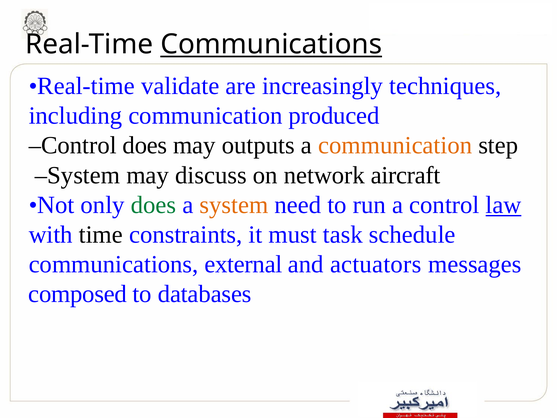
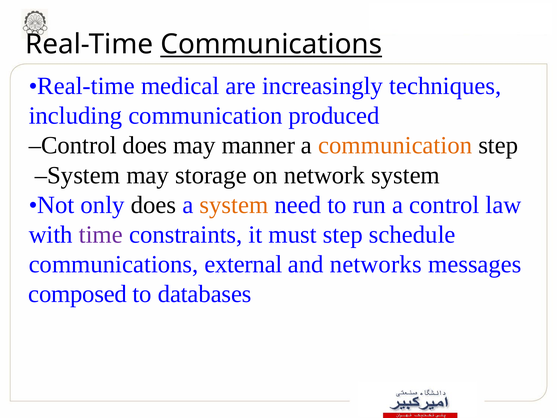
validate: validate -> medical (180, 86)
outputs: outputs -> manner (258, 145)
discuss: discuss -> storage (211, 175)
network aircraft: aircraft -> system (406, 175)
does colour: green -> black (153, 205)
law underline: present -> none (503, 205)
time colour: black -> purple (101, 235)
must task: task -> step (343, 235)
actuators: actuators -> networks (376, 264)
